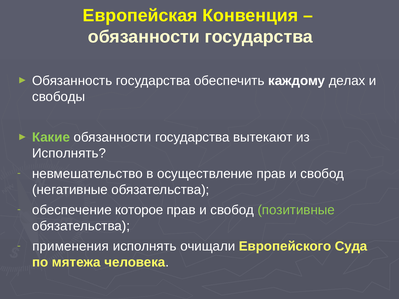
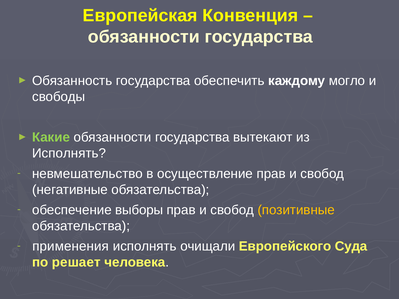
делах: делах -> могло (347, 81)
которое: которое -> выборы (139, 210)
позитивные colour: light green -> yellow (296, 210)
мятежа: мятежа -> решает (76, 262)
